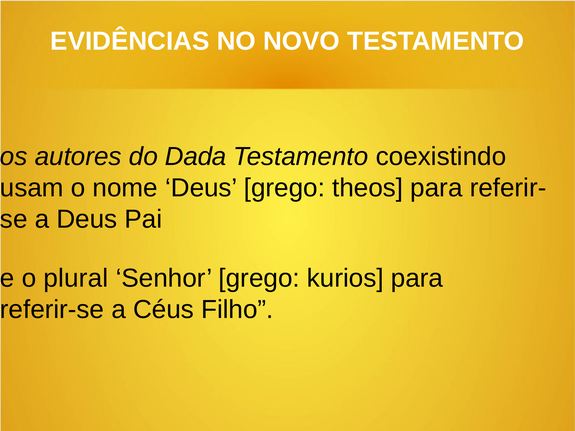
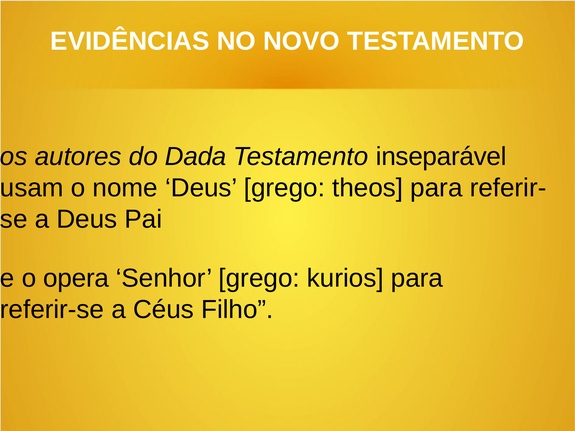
coexistindo: coexistindo -> inseparável (441, 157)
plural: plural -> opera (76, 278)
